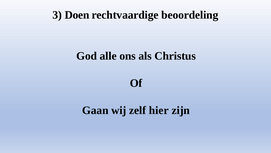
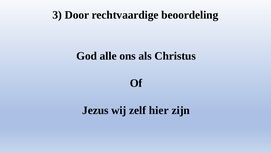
Doen: Doen -> Door (77, 15)
Gaan: Gaan -> Jezus (95, 110)
